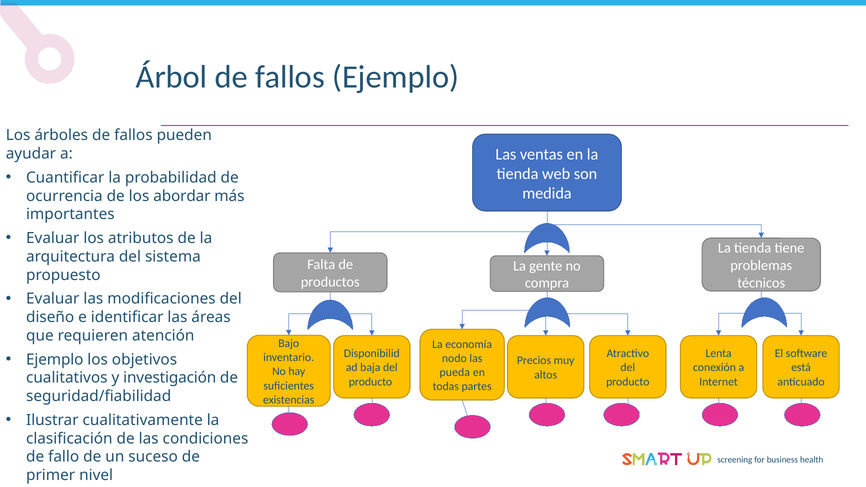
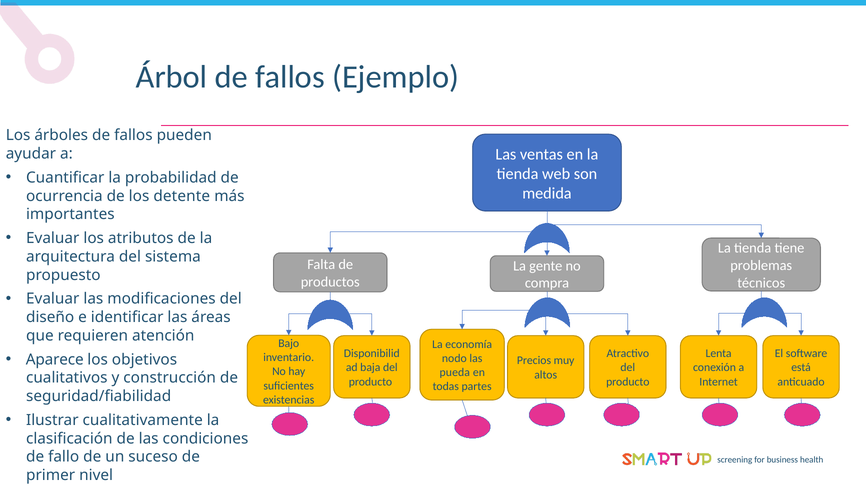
abordar: abordar -> detente (182, 196)
Ejemplo: Ejemplo -> Aparece (55, 360)
investigación: investigación -> construcción (170, 378)
